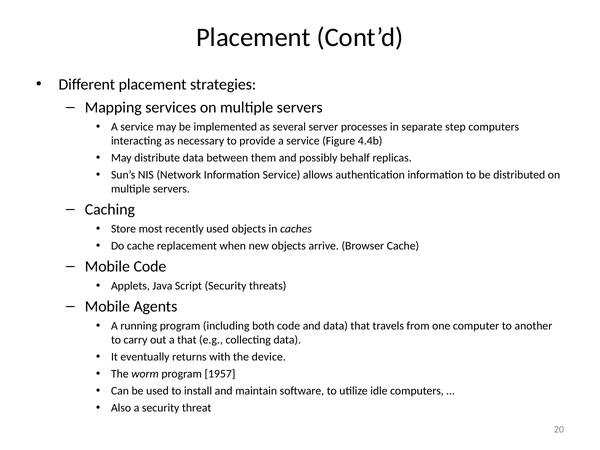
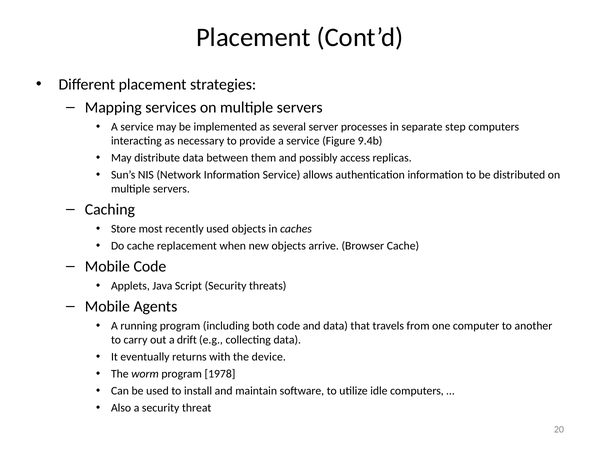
4.4b: 4.4b -> 9.4b (370, 141)
behalf: behalf -> access (355, 158)
a that: that -> drift (187, 340)
1957: 1957 -> 1978 (220, 374)
